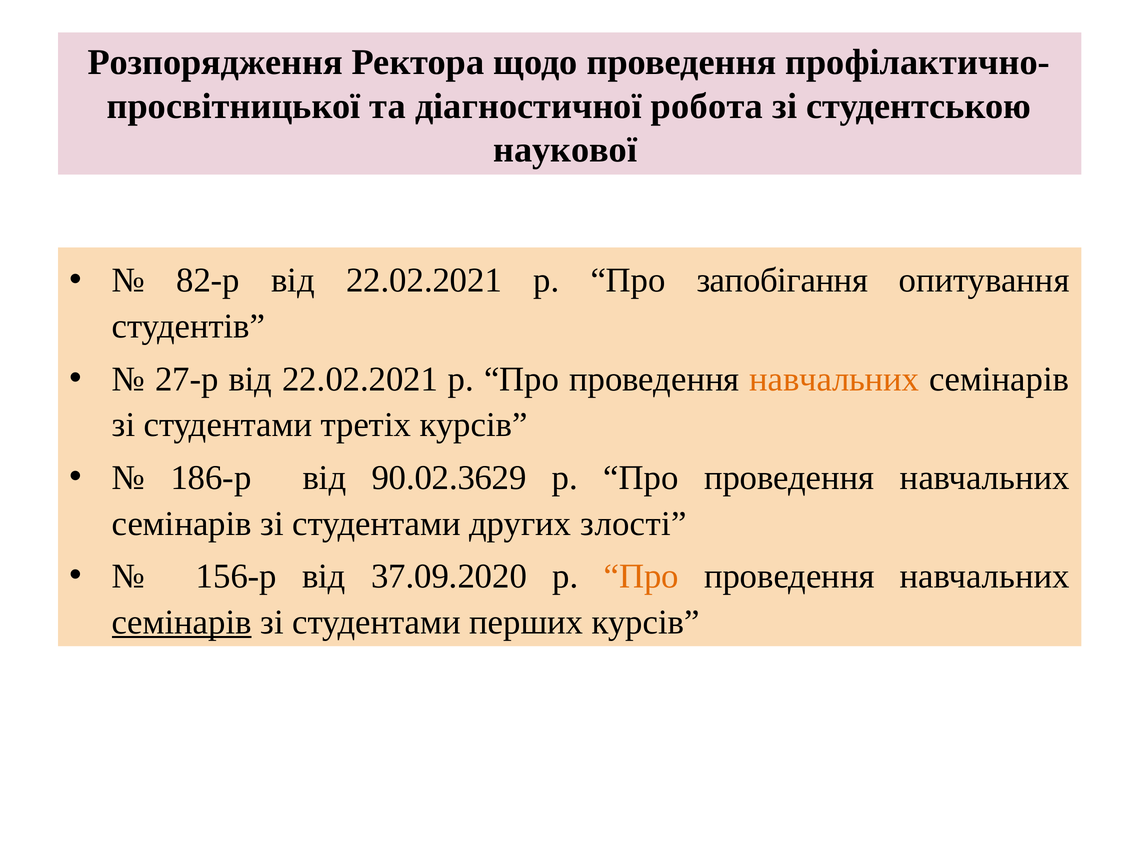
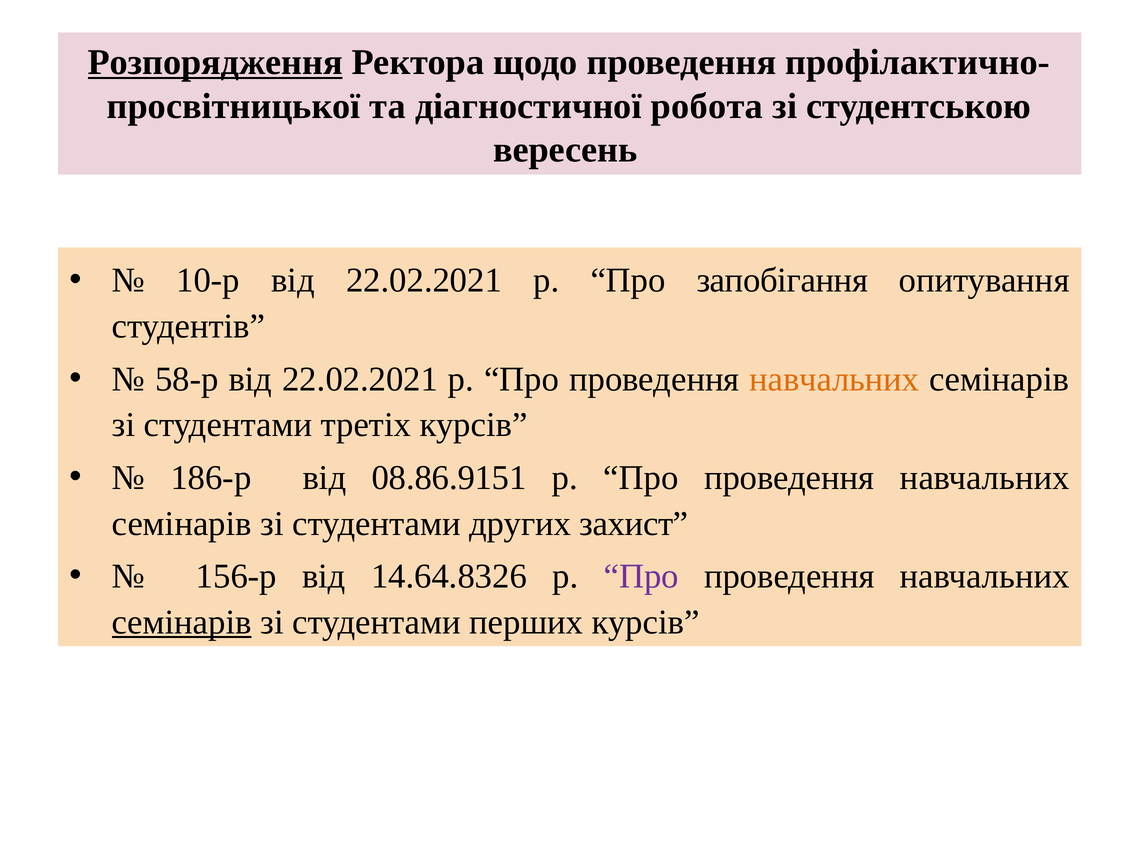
Розпорядження underline: none -> present (215, 62)
наукової: наукової -> вересень (565, 150)
82-р: 82-р -> 10-р (208, 280)
27-р: 27-р -> 58-р (187, 379)
90.02.3629: 90.02.3629 -> 08.86.9151 (449, 478)
злості: злості -> захист (634, 523)
37.09.2020: 37.09.2020 -> 14.64.8326 (449, 576)
Про colour: orange -> purple (641, 576)
